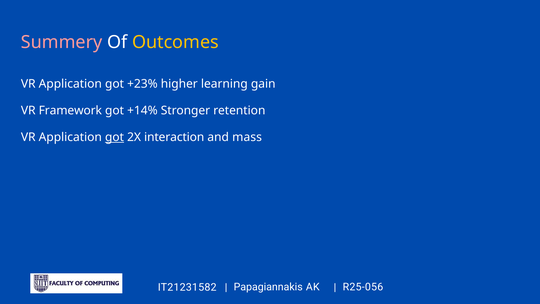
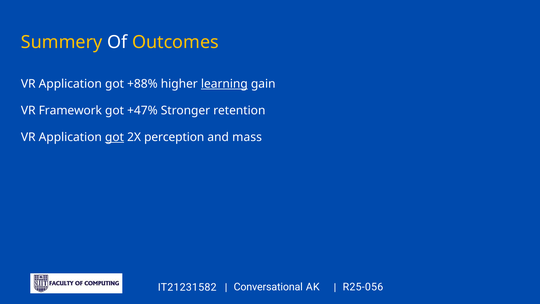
Summery colour: pink -> yellow (62, 42)
+23%: +23% -> +88% (142, 84)
learning underline: none -> present (224, 84)
+14%: +14% -> +47% (142, 110)
interaction: interaction -> perception (174, 137)
Papagiannakis: Papagiannakis -> Conversational (268, 287)
